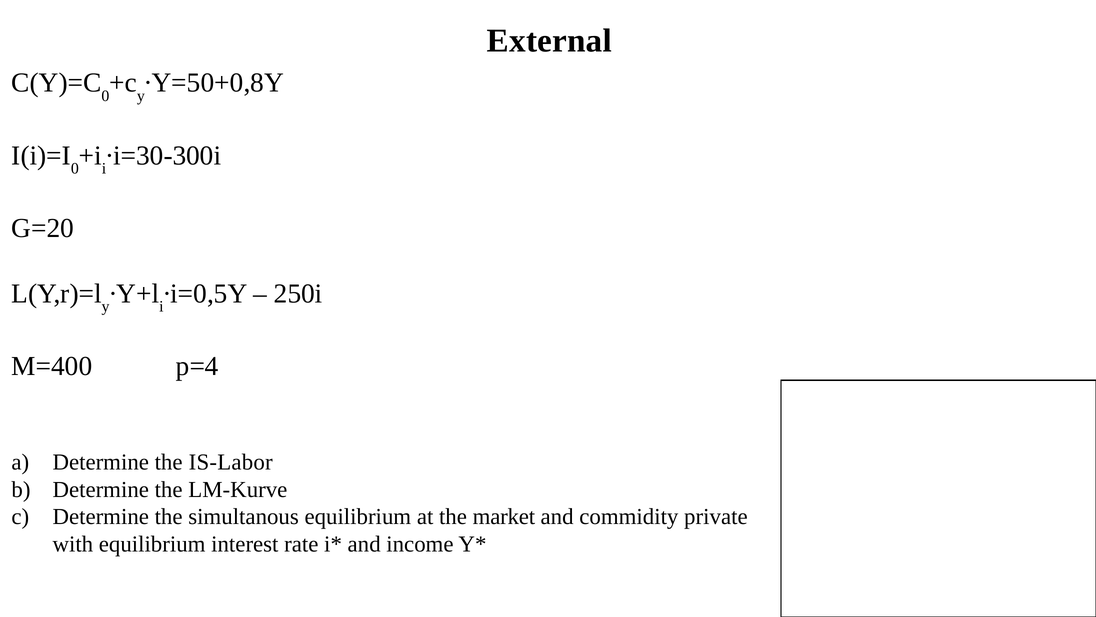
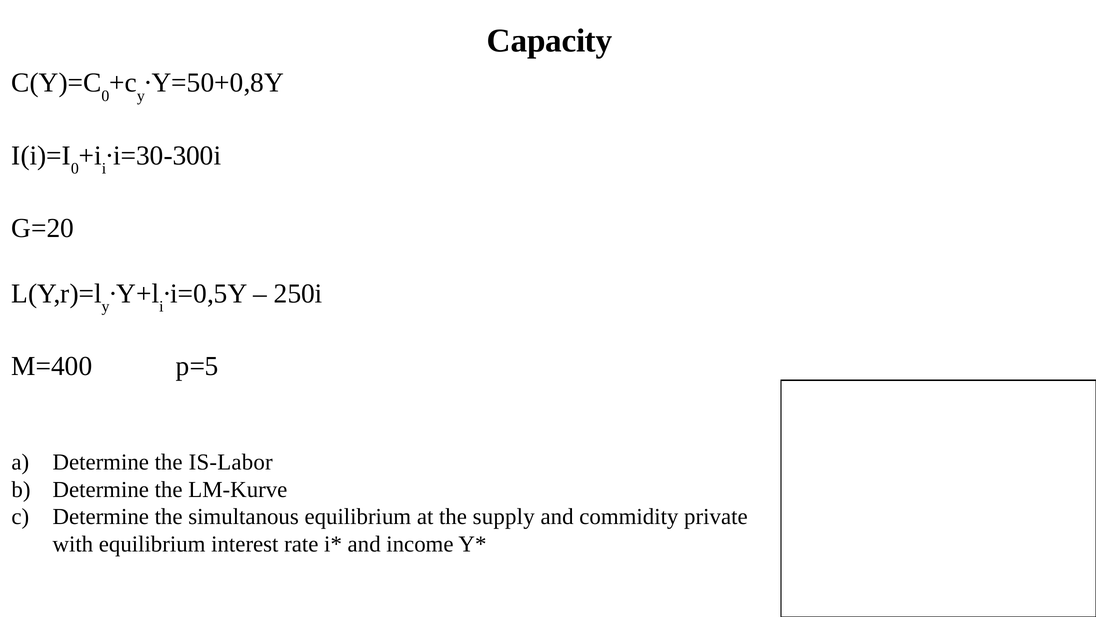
External: External -> Capacity (550, 41)
p=4: p=4 -> p=5 (197, 366)
market: market -> supply (504, 516)
